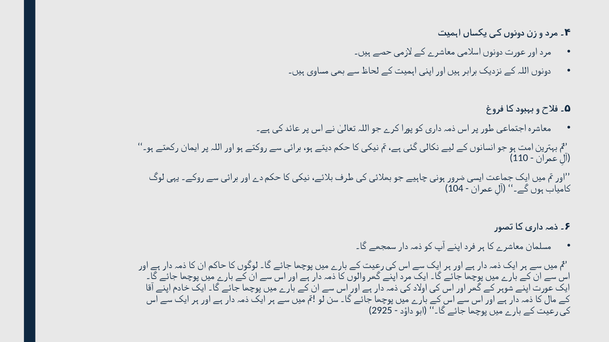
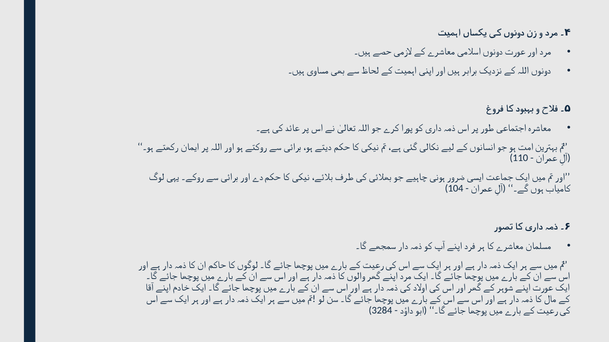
2925: 2925 -> 3284 (382, 311)
